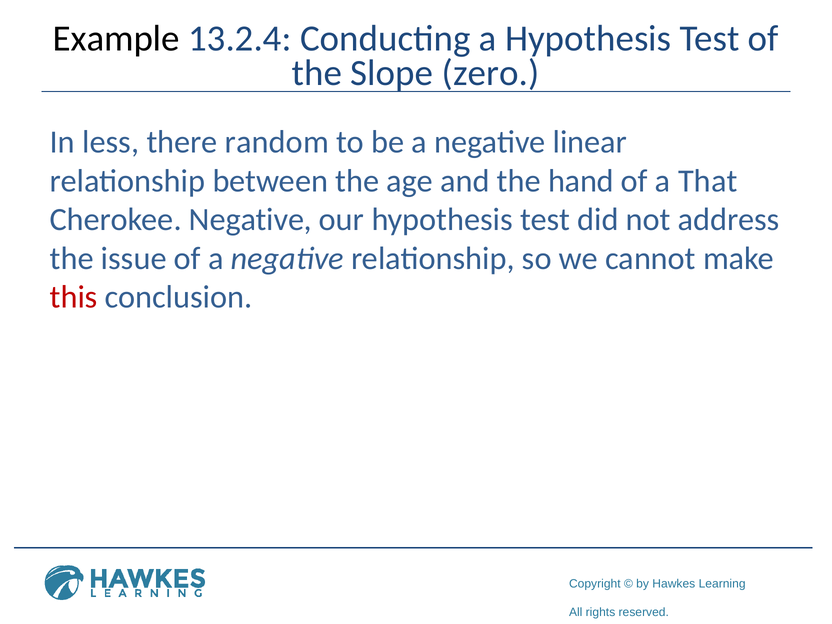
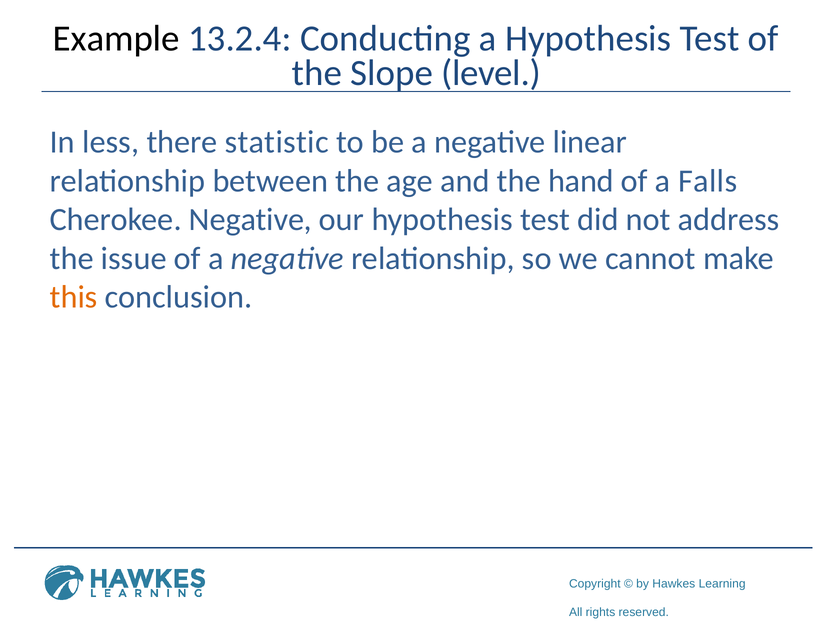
zero: zero -> level (491, 73)
random: random -> statistic (277, 142)
That: That -> Falls (708, 181)
this colour: red -> orange (74, 297)
